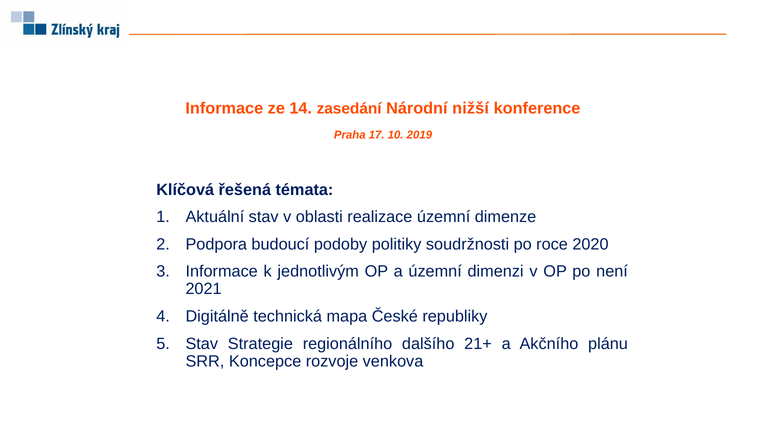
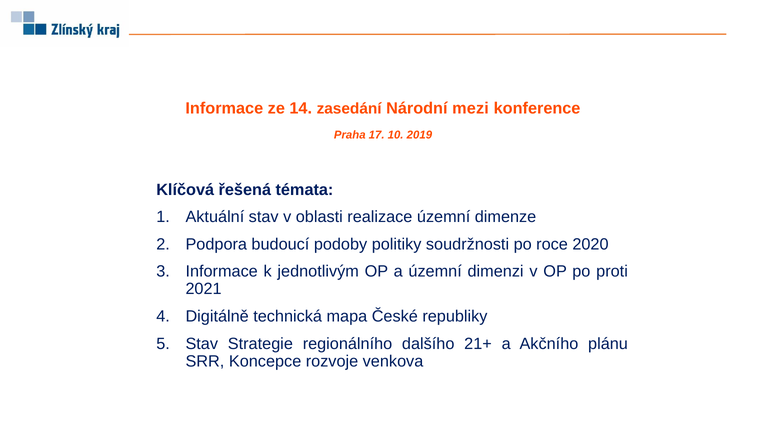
nižší: nižší -> mezi (471, 108)
není: není -> proti (612, 271)
